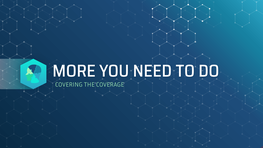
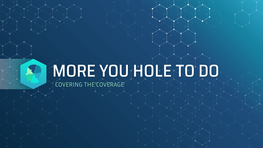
NEED: NEED -> HOLE (152, 71)
